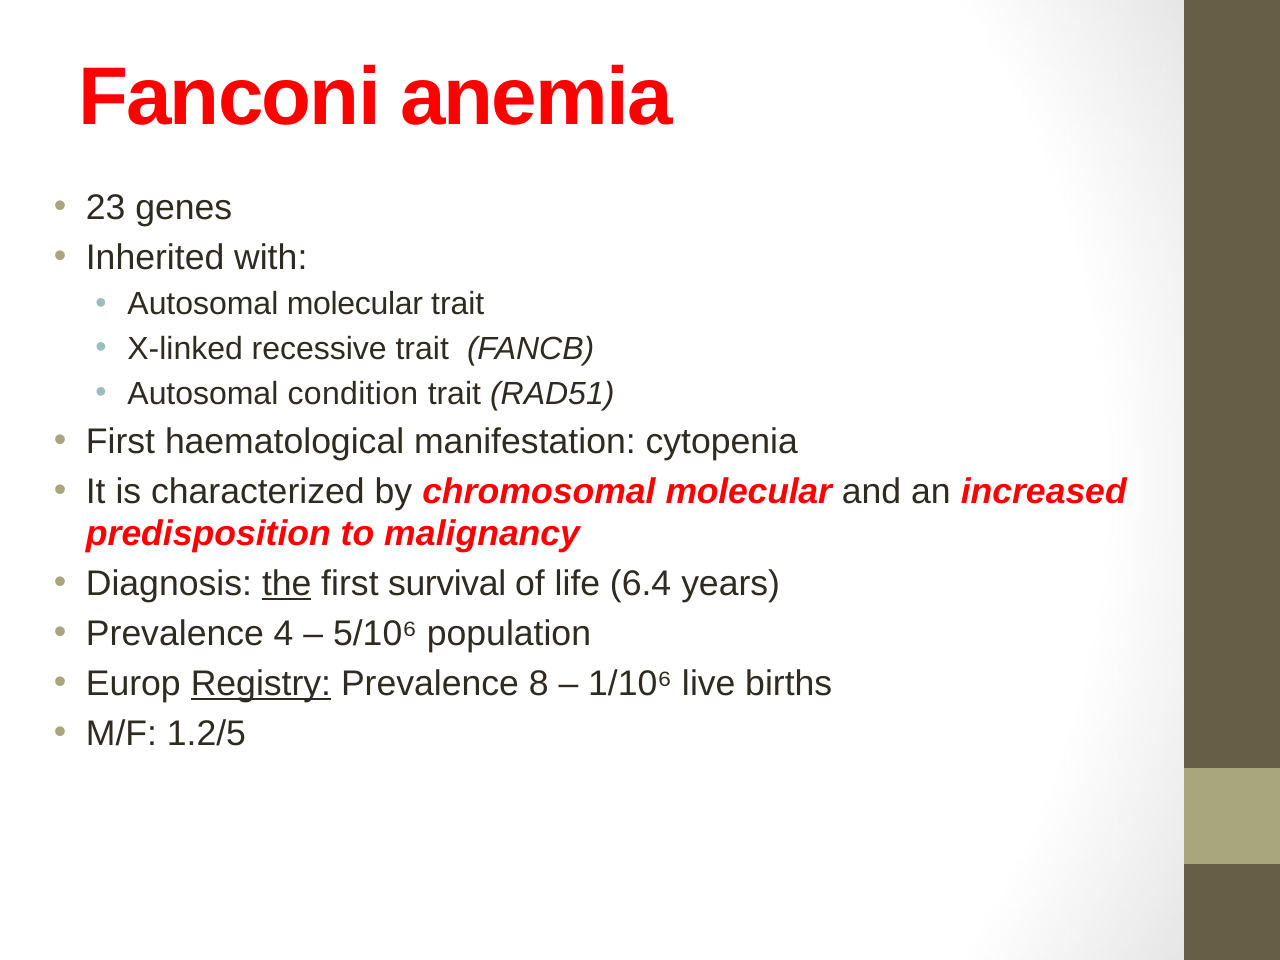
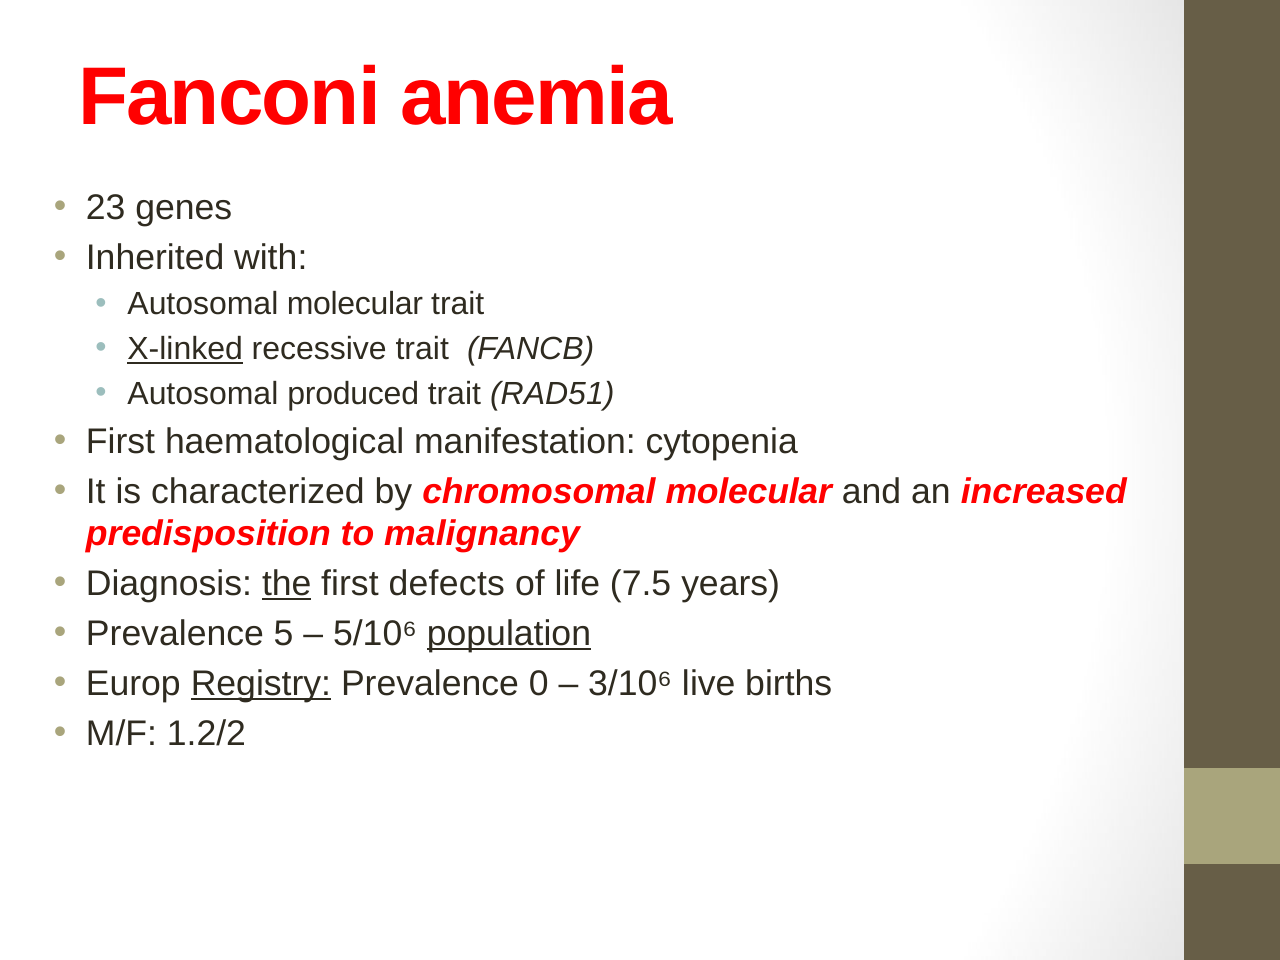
X-linked underline: none -> present (185, 349)
condition: condition -> produced (353, 394)
survival: survival -> defects (447, 584)
6.4: 6.4 -> 7.5 (641, 584)
4: 4 -> 5 (284, 634)
population underline: none -> present (509, 634)
8: 8 -> 0 (539, 684)
1/10⁶: 1/10⁶ -> 3/10⁶ (630, 684)
1.2/5: 1.2/5 -> 1.2/2 (206, 733)
